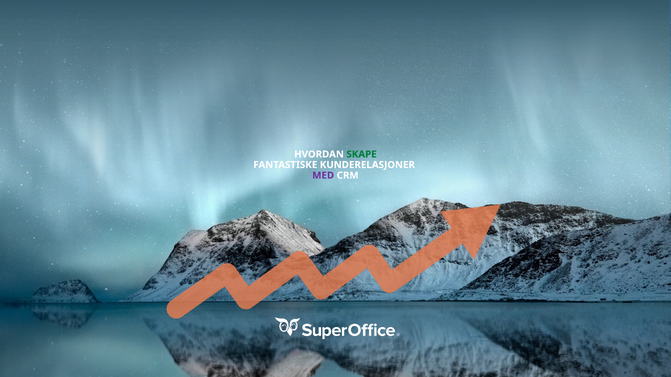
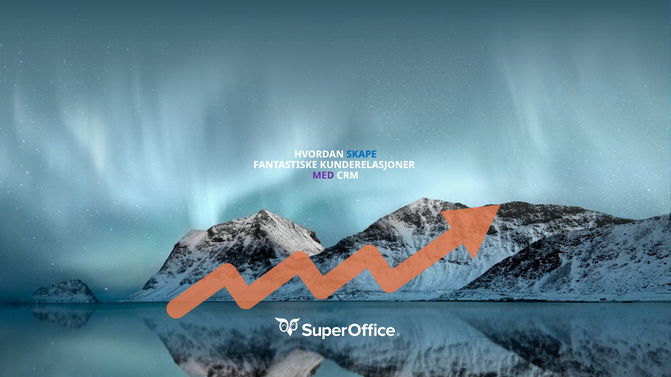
SKAPE colour: green -> blue (362, 154)
